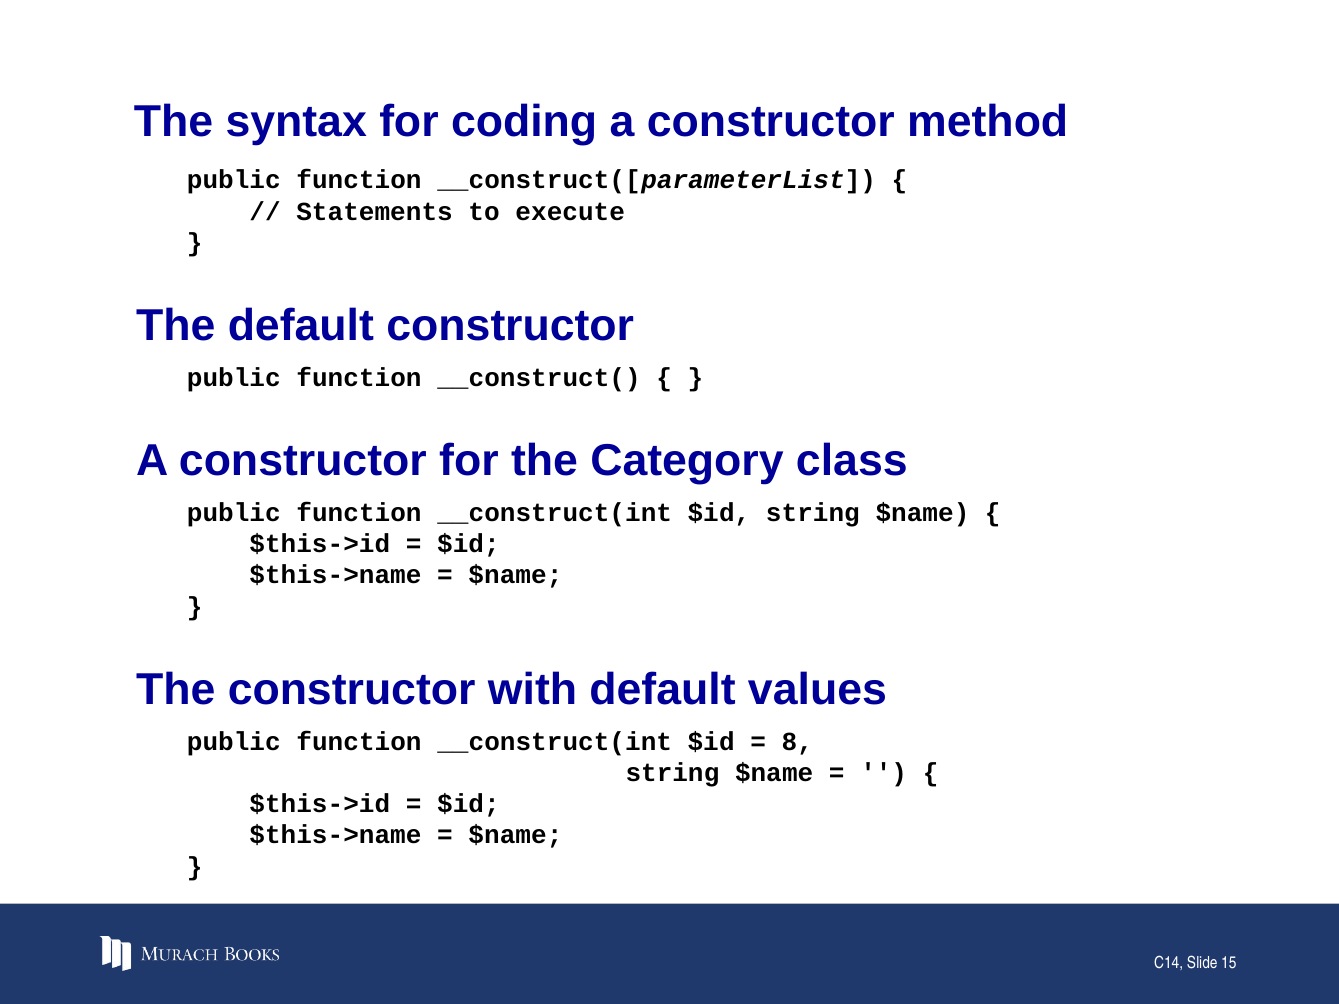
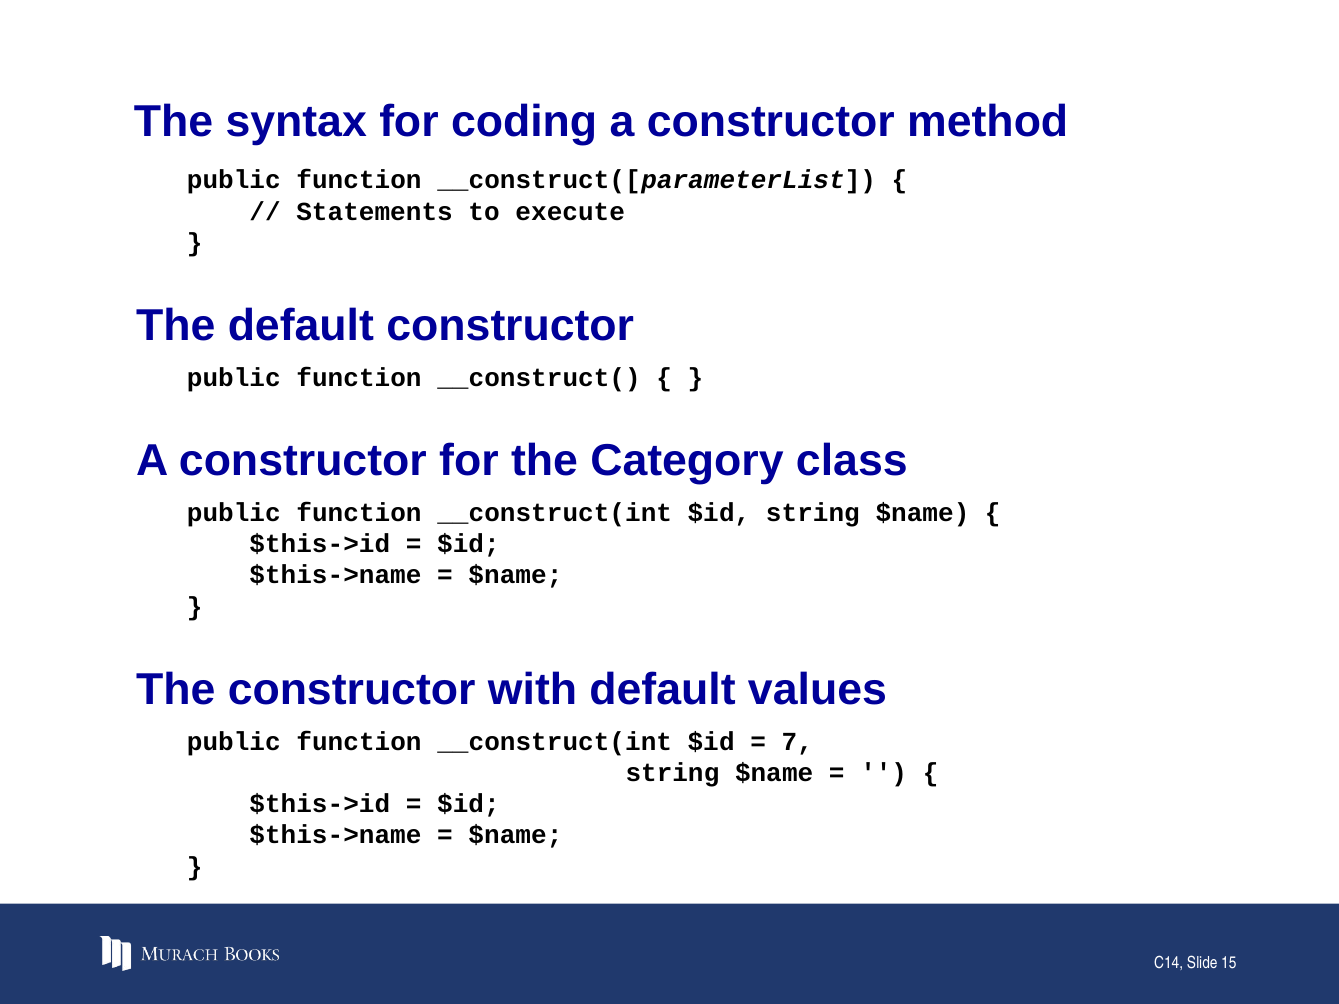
8: 8 -> 7 (797, 742)
